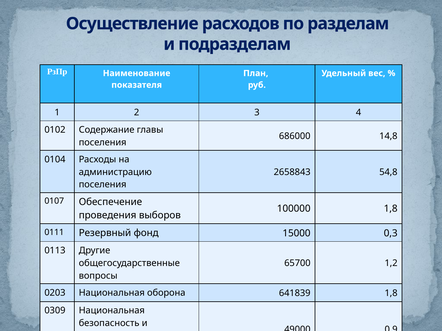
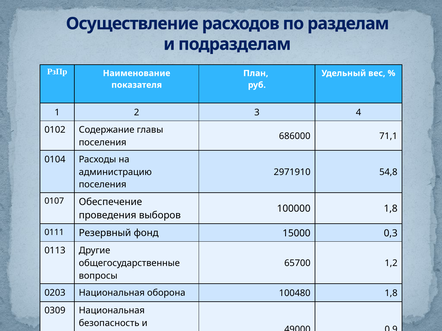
14,8: 14,8 -> 71,1 (388, 136)
2658843: 2658843 -> 2971910 (292, 172)
641839: 641839 -> 100480 (295, 294)
